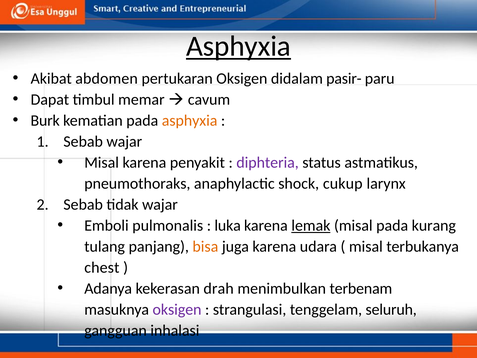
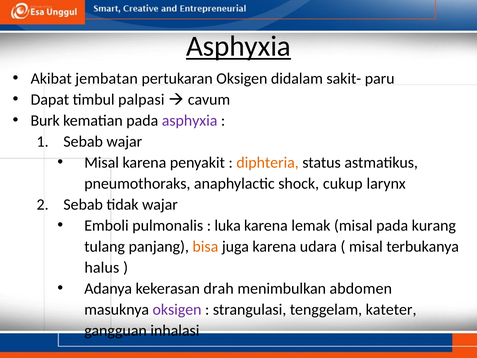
abdomen: abdomen -> jembatan (107, 79)
pasir-: pasir- -> sakit- (344, 79)
memar: memar -> palpasi (141, 100)
asphyxia colour: orange -> purple (190, 120)
diphteria colour: purple -> orange (268, 162)
lemak underline: present -> none (311, 225)
chest: chest -> halus (102, 267)
terbenam: terbenam -> abdomen (361, 288)
seluruh: seluruh -> kateter (391, 309)
